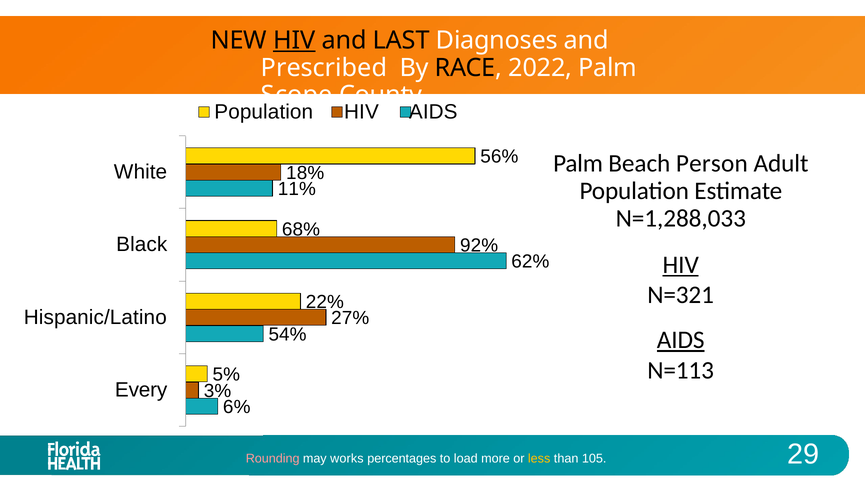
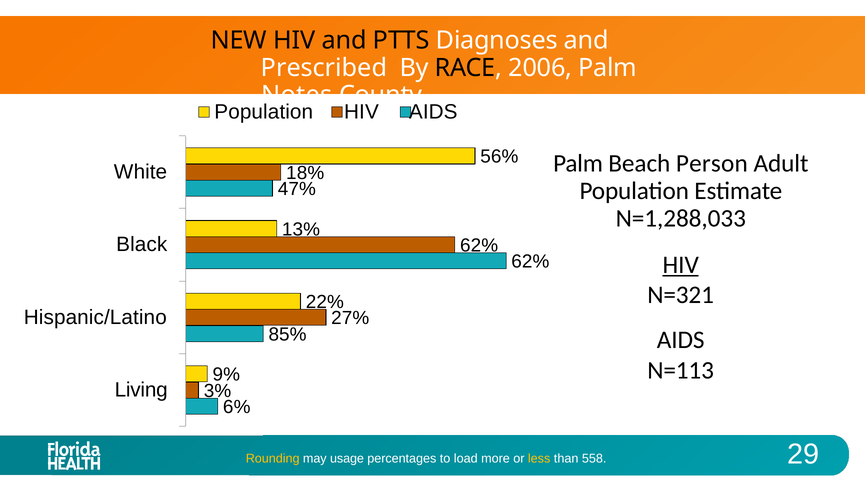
HIV underline: present -> none (294, 41)
LAST: LAST -> PTTS (401, 41)
2022: 2022 -> 2006 (540, 68)
Scope: Scope -> Notes (297, 95)
11%: 11% -> 47% (297, 189)
68%: 68% -> 13% (301, 229)
92%: 92% -> 62% (479, 245)
54%: 54% -> 85% (288, 334)
AIDS underline: present -> none (681, 340)
5%: 5% -> 9% (226, 374)
Every: Every -> Living (141, 389)
Rounding colour: pink -> yellow (273, 458)
works: works -> usage (347, 458)
105: 105 -> 558 (594, 458)
